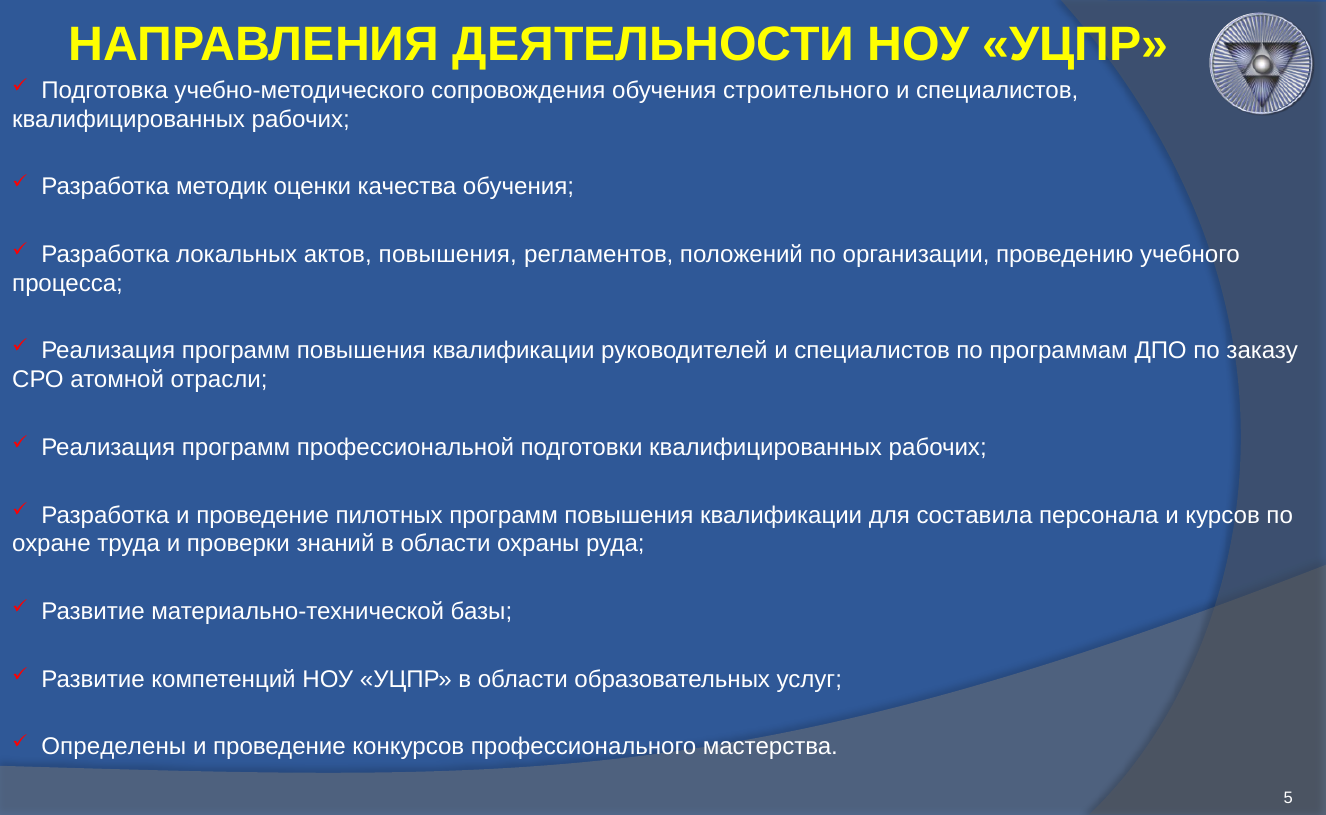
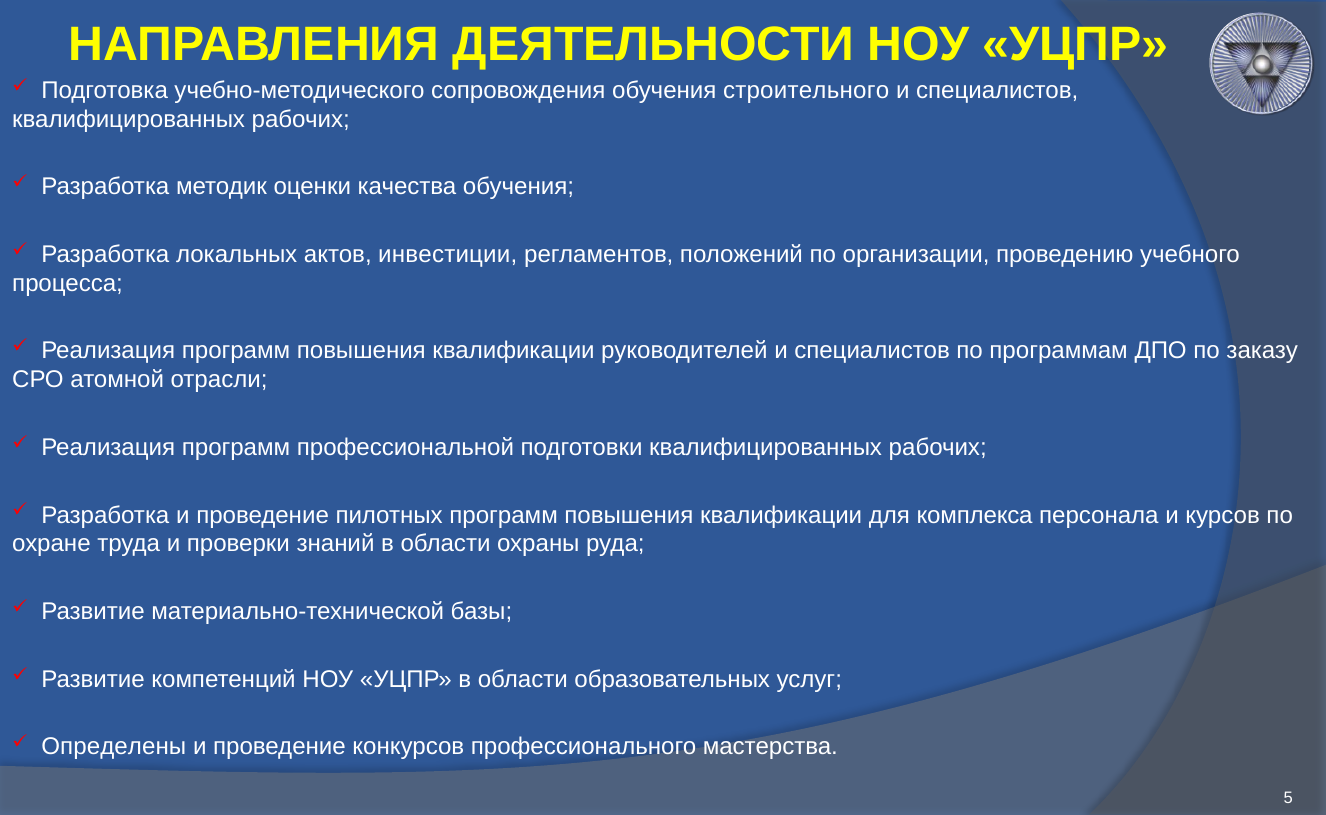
актов повышения: повышения -> инвестиции (448, 254)
составила: составила -> комплекса (975, 515)
